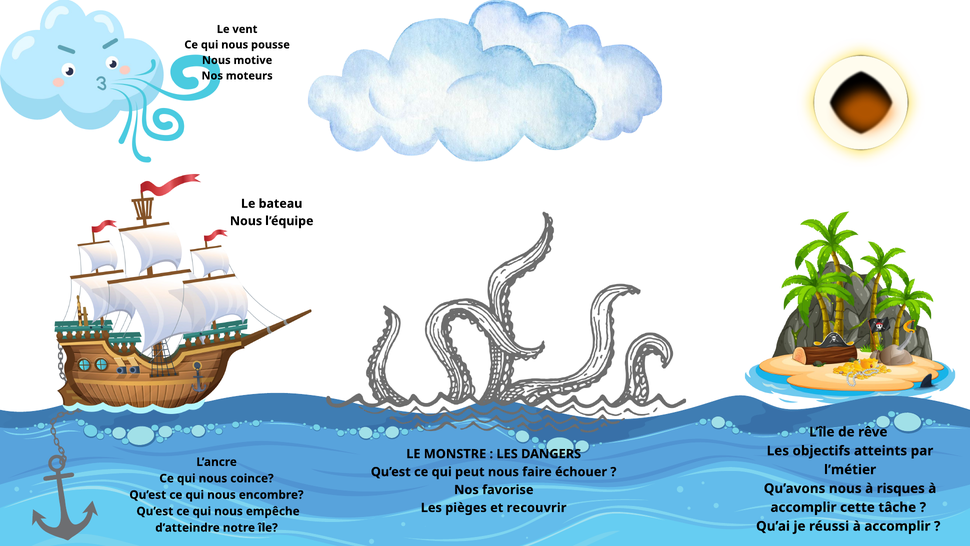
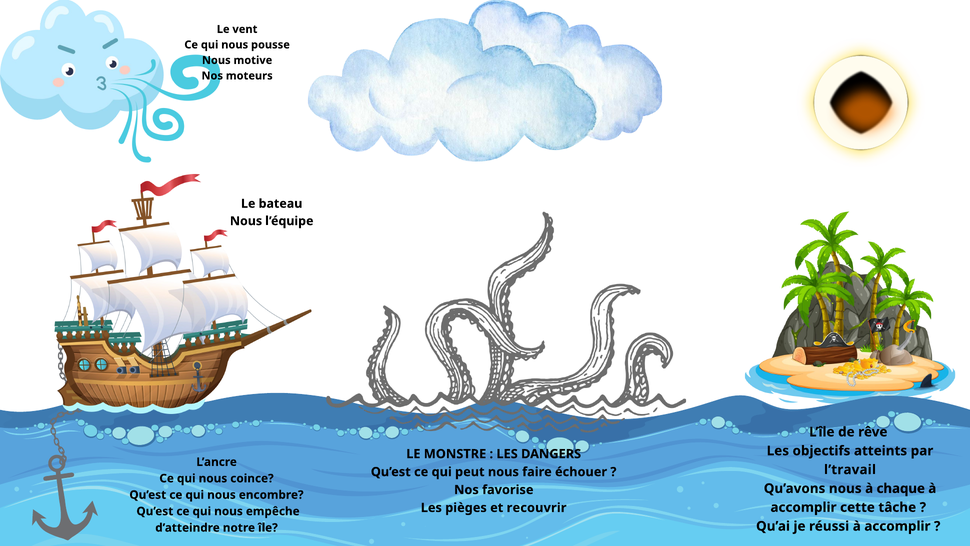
l’métier: l’métier -> l’travail (850, 469)
risques: risques -> chaque (901, 488)
